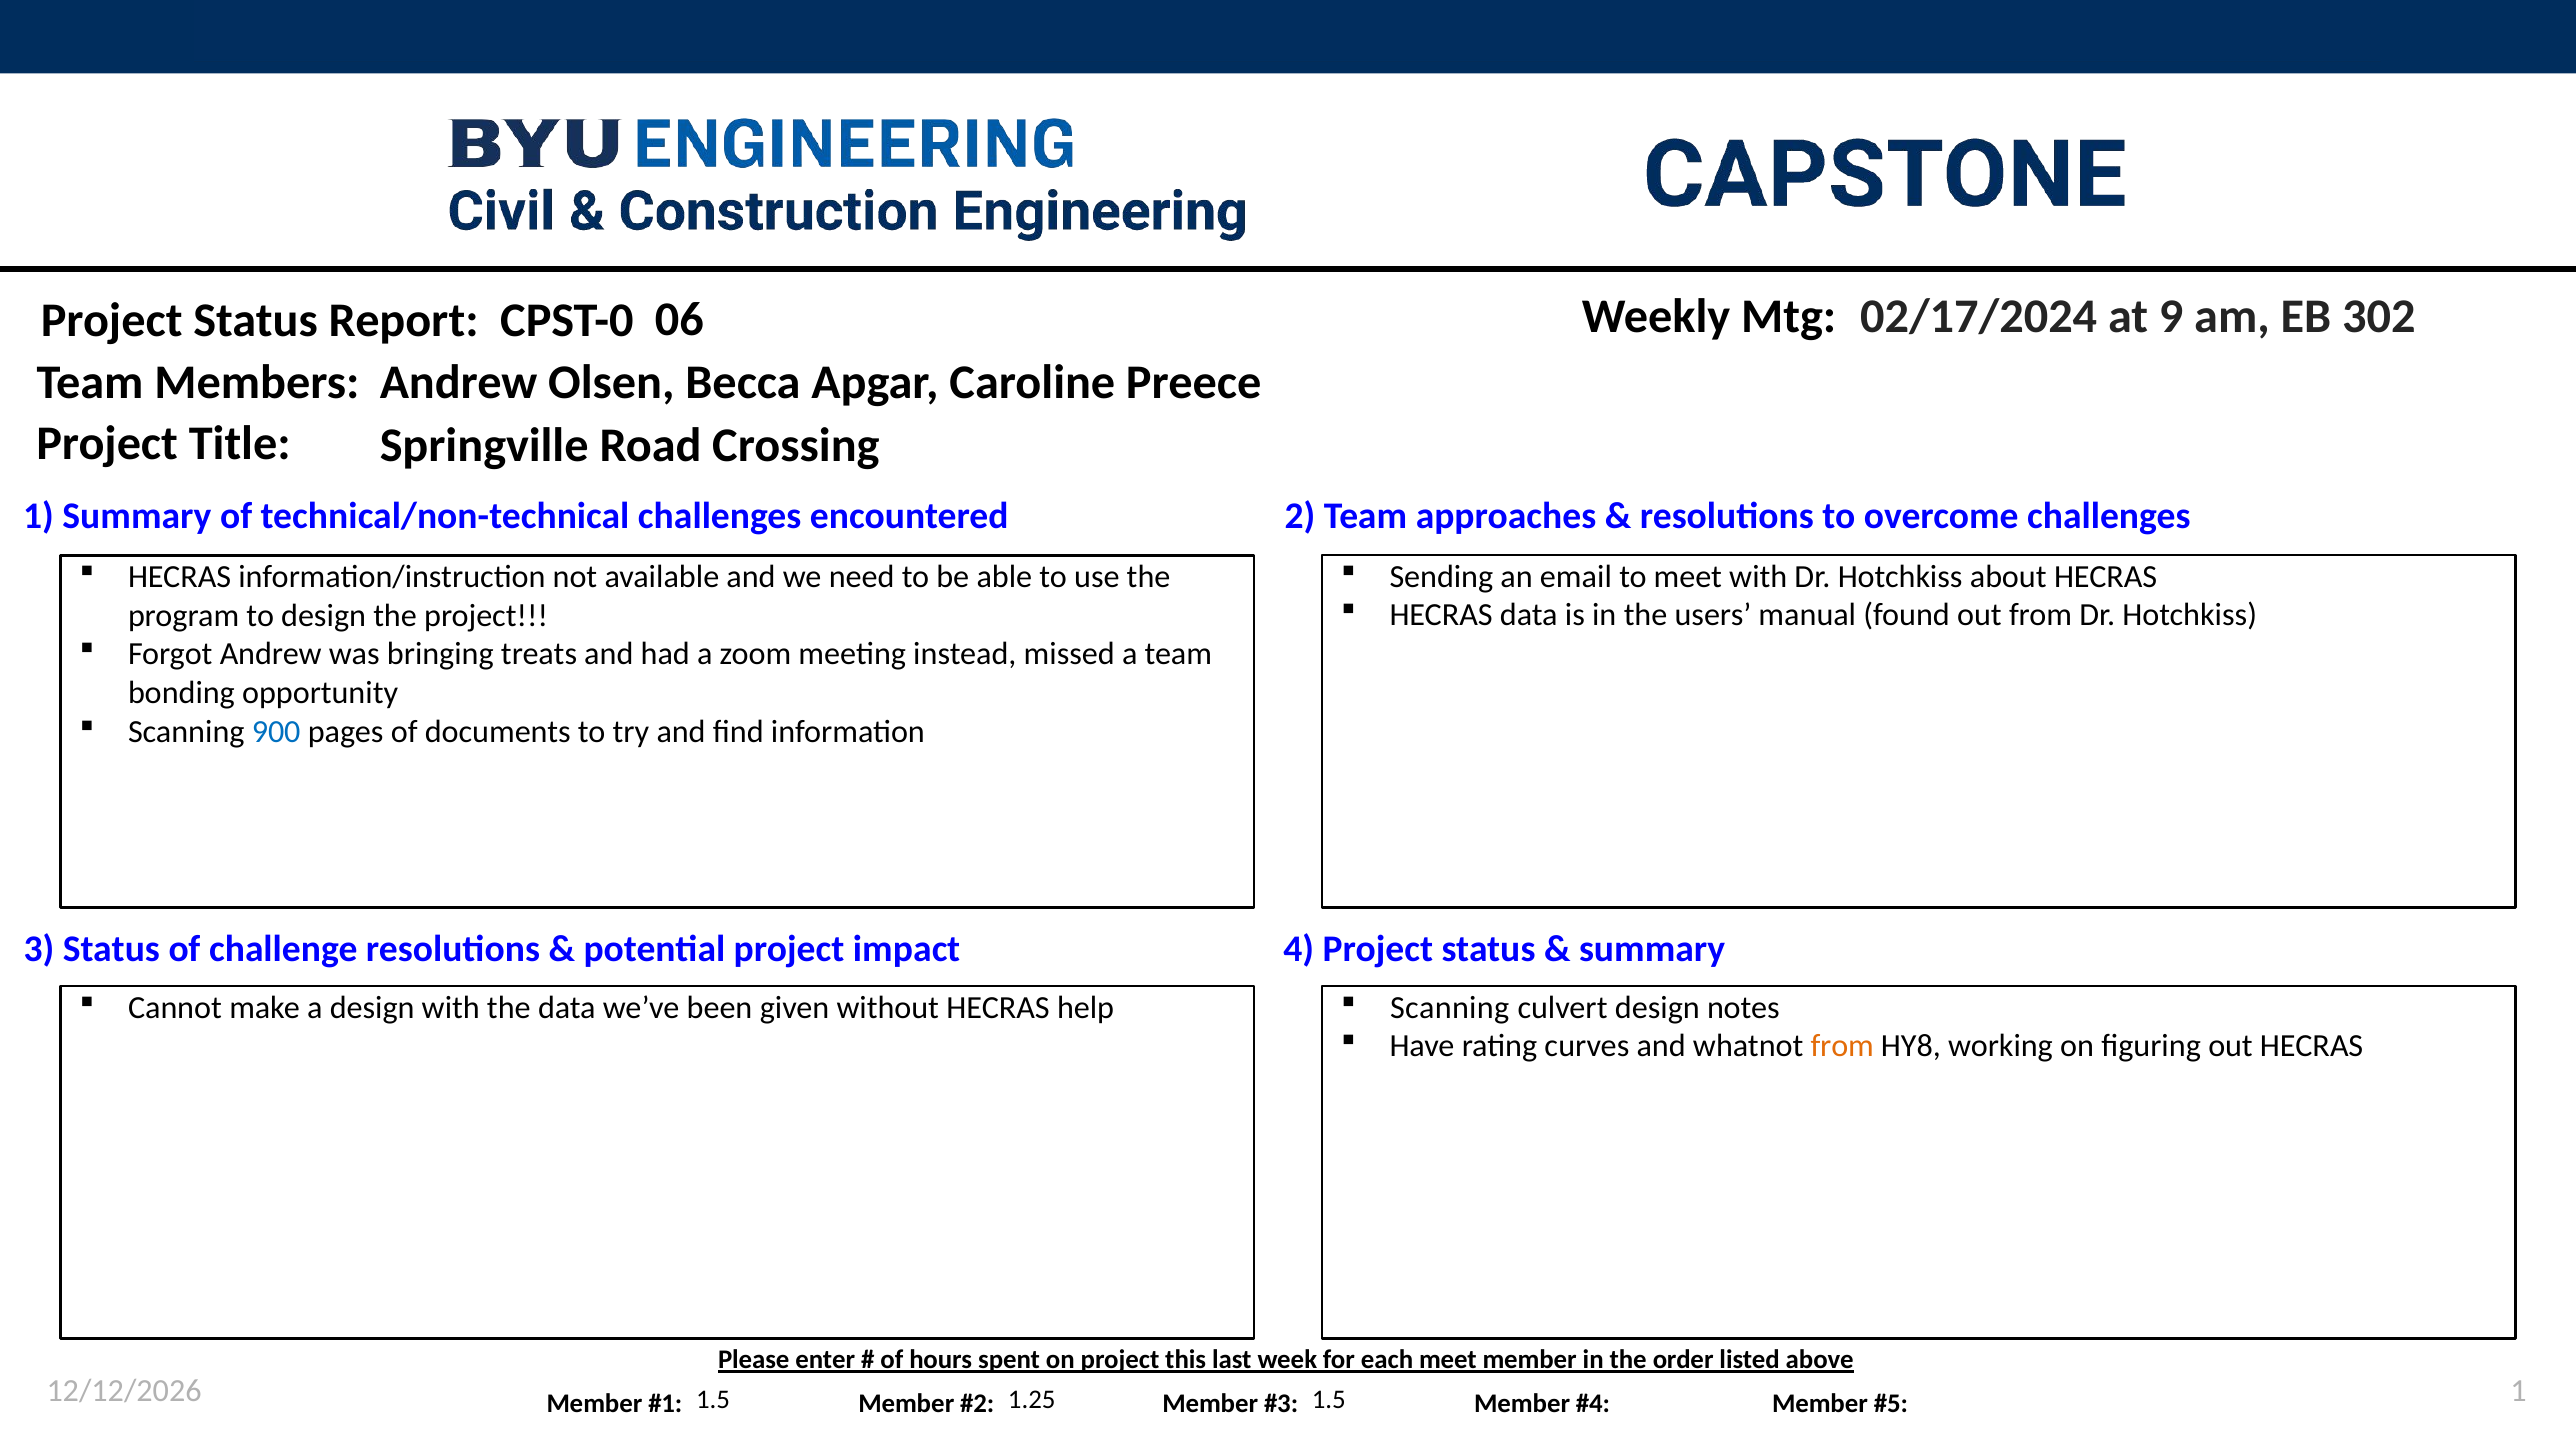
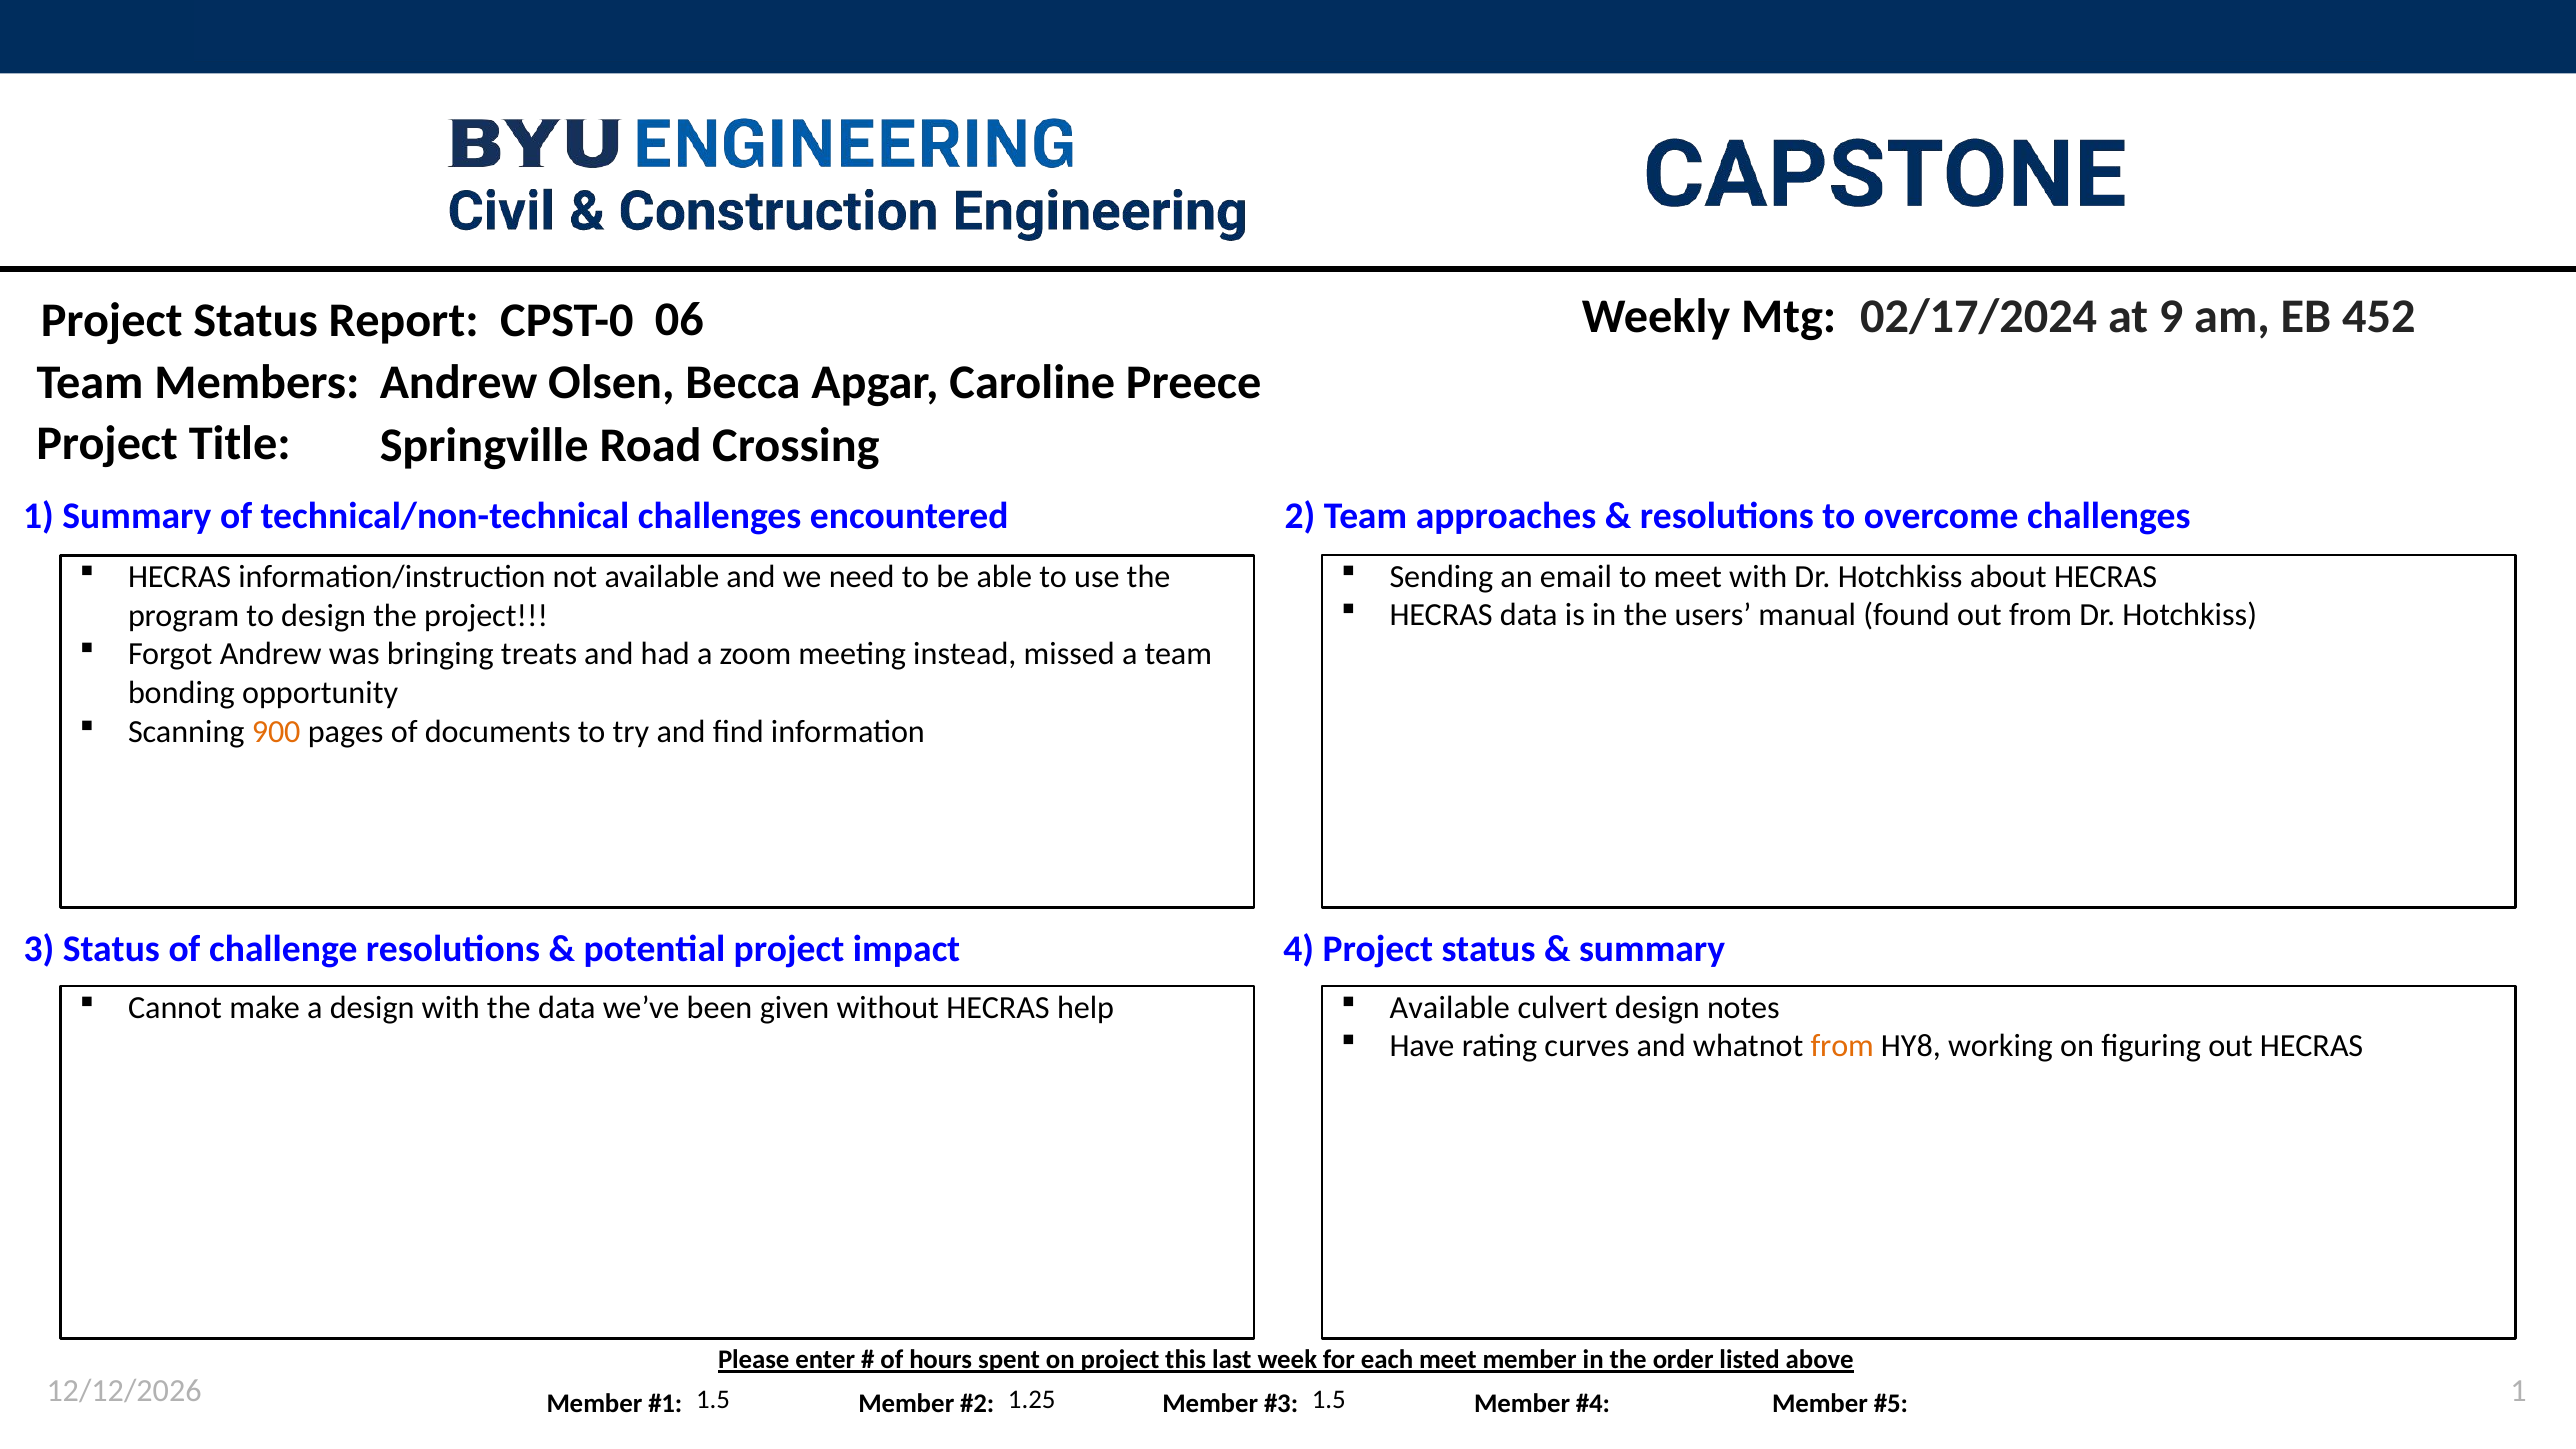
302: 302 -> 452 (2379, 317)
900 colour: blue -> orange (276, 732)
Scanning: Scanning -> Available (1450, 1008)
